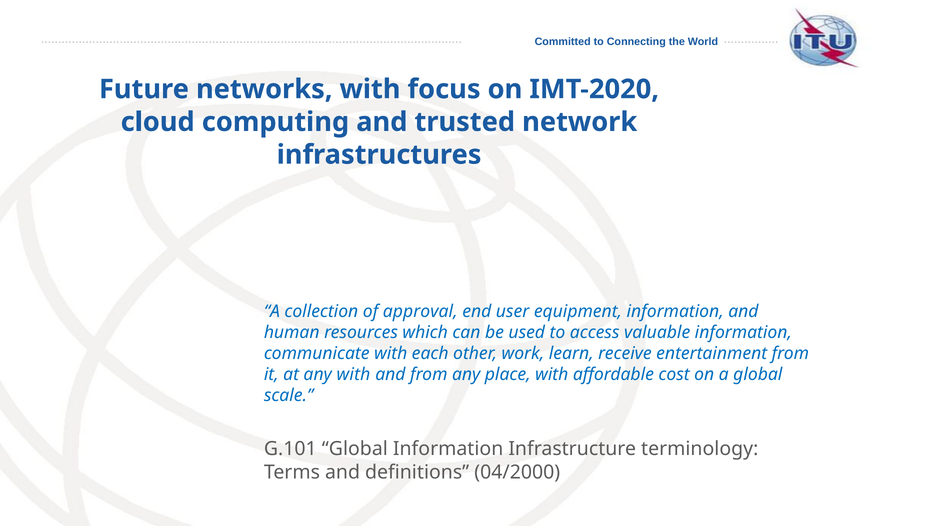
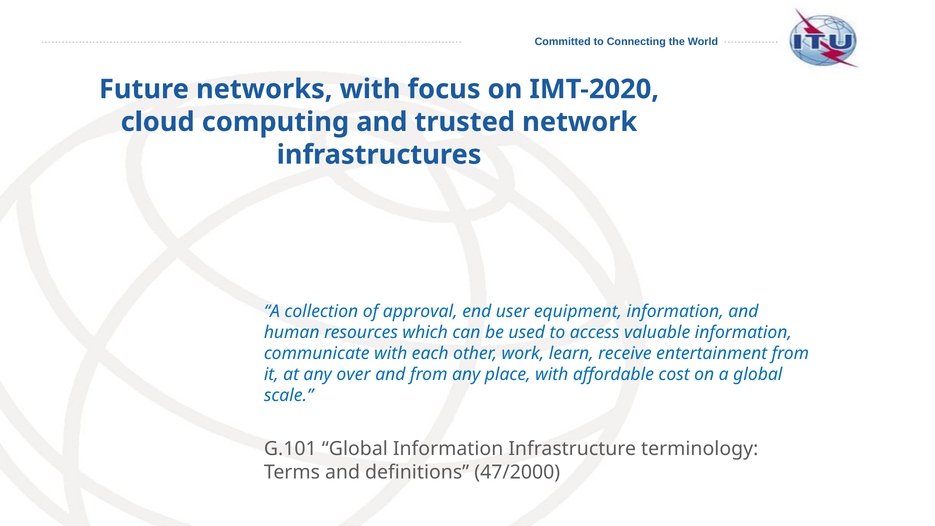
any with: with -> over (353, 374)
04/2000: 04/2000 -> 47/2000 (517, 472)
